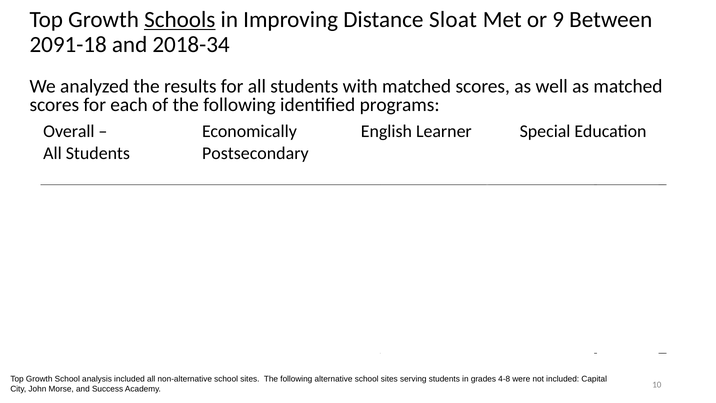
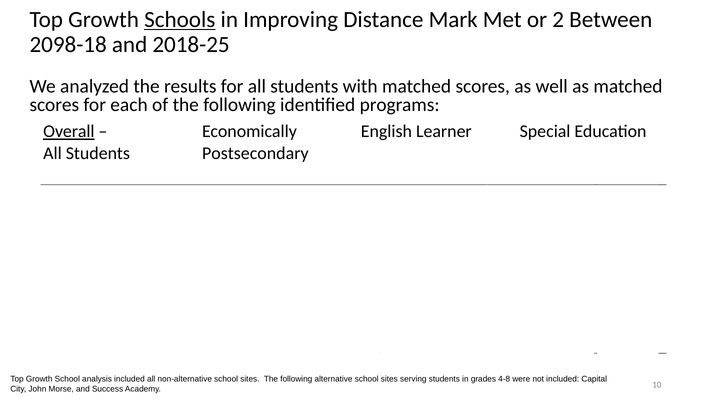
Distance Sloat: Sloat -> Mark (453, 19)
or 9: 9 -> 2 (558, 19)
2091-18: 2091-18 -> 2098-18 (68, 44)
2018-34: 2018-34 -> 2018-25 (191, 44)
Overall underline: none -> present (69, 131)
